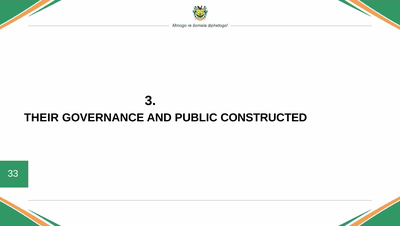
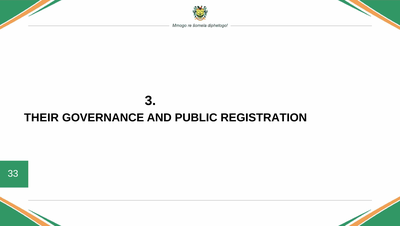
CONSTRUCTED: CONSTRUCTED -> REGISTRATION (264, 118)
